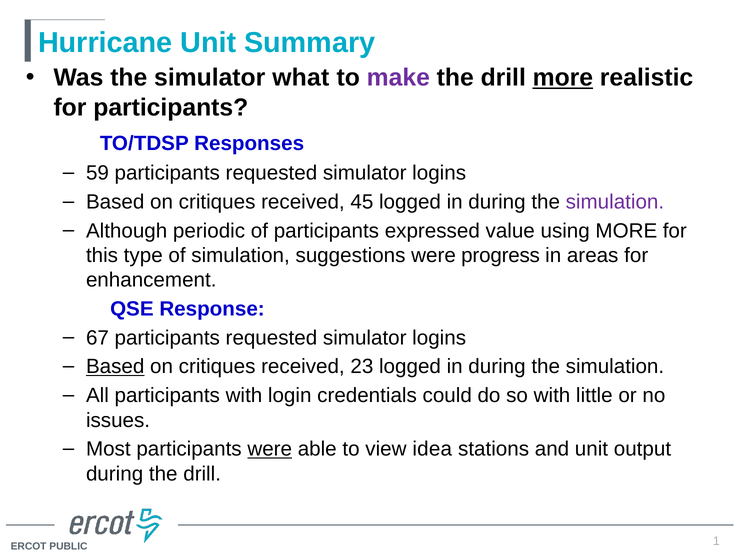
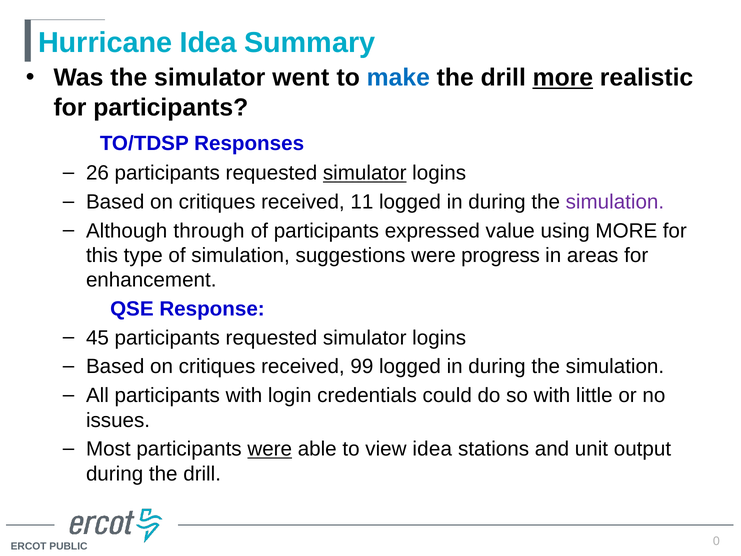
Hurricane Unit: Unit -> Idea (208, 43)
what: what -> went (301, 78)
make colour: purple -> blue (398, 78)
59: 59 -> 26 (97, 173)
simulator underline: none -> present (365, 173)
45: 45 -> 11 (362, 202)
periodic: periodic -> through (209, 231)
67: 67 -> 45 (97, 338)
Based underline: present -> none (115, 367)
23: 23 -> 99 (362, 367)
1: 1 -> 0 (716, 541)
